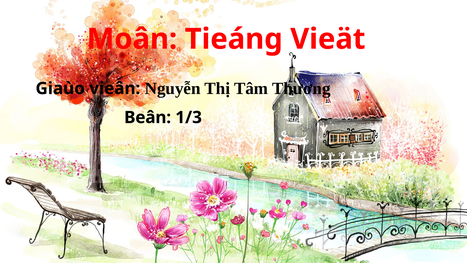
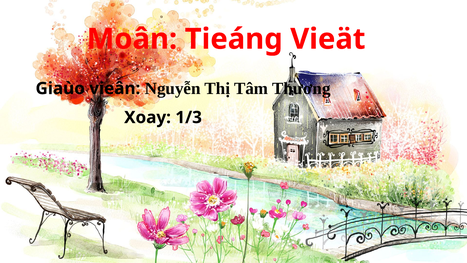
Beân: Beân -> Xoay (148, 117)
